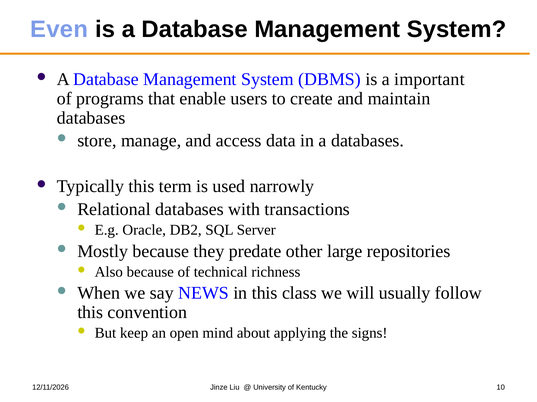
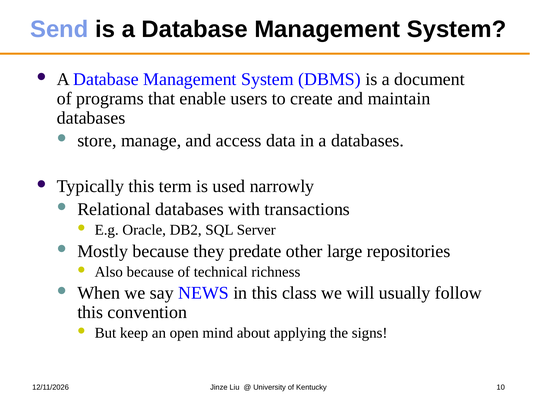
Even: Even -> Send (59, 29)
important: important -> document (430, 79)
